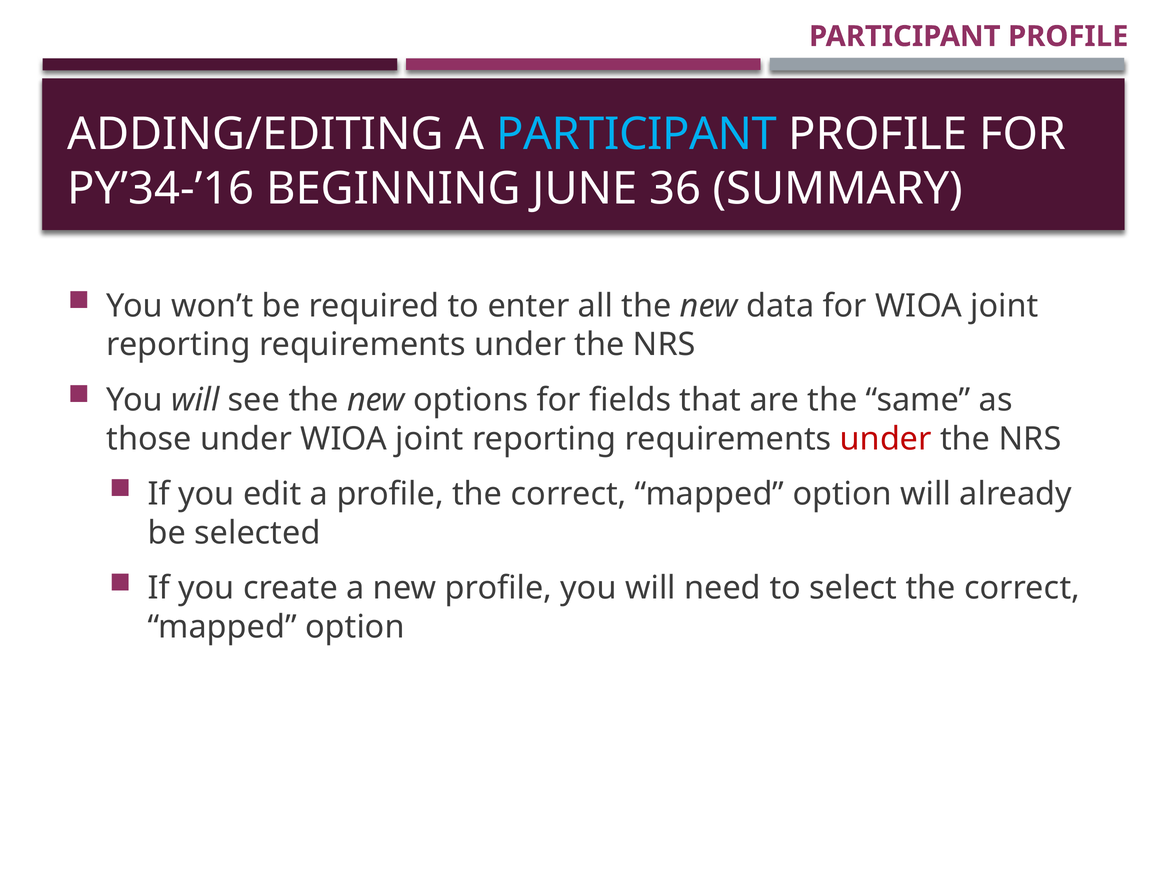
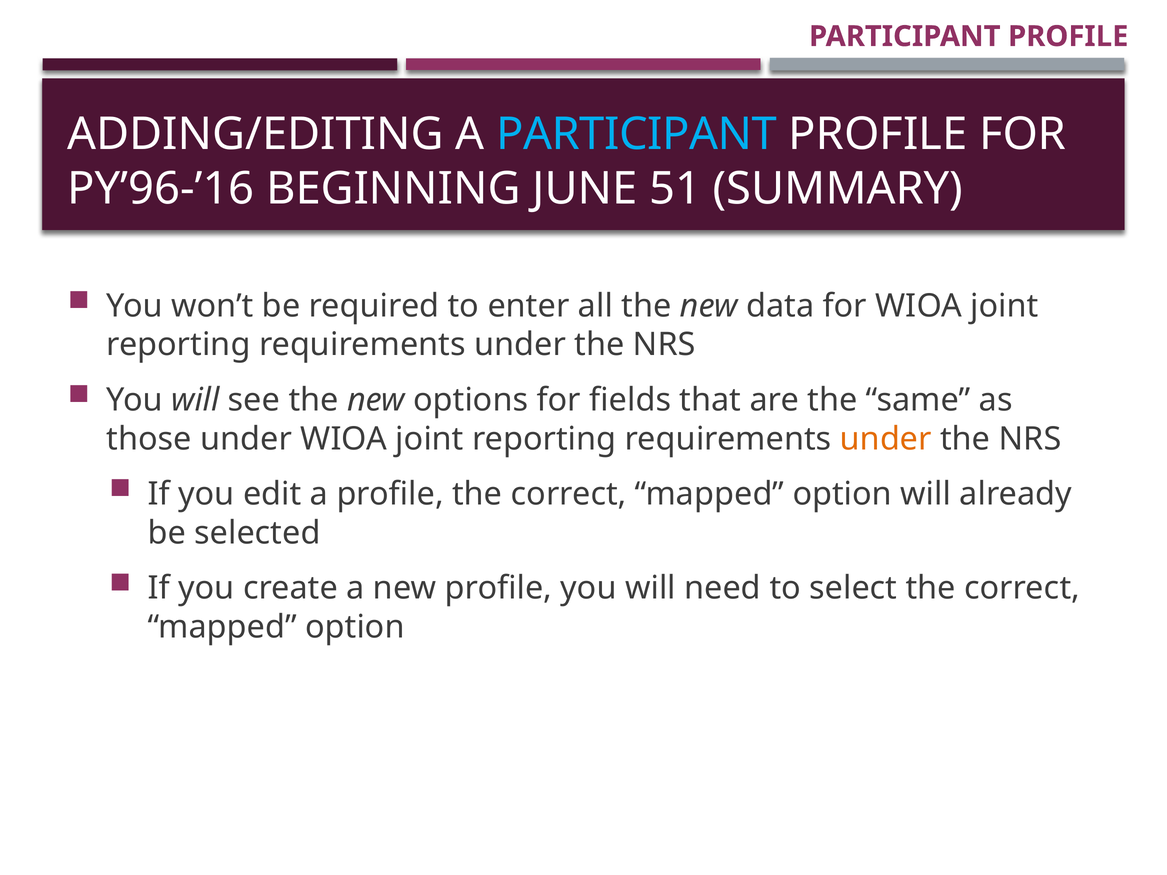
PY’34-’16: PY’34-’16 -> PY’96-’16 (161, 189)
36: 36 -> 51 (675, 189)
under colour: red -> orange (886, 439)
